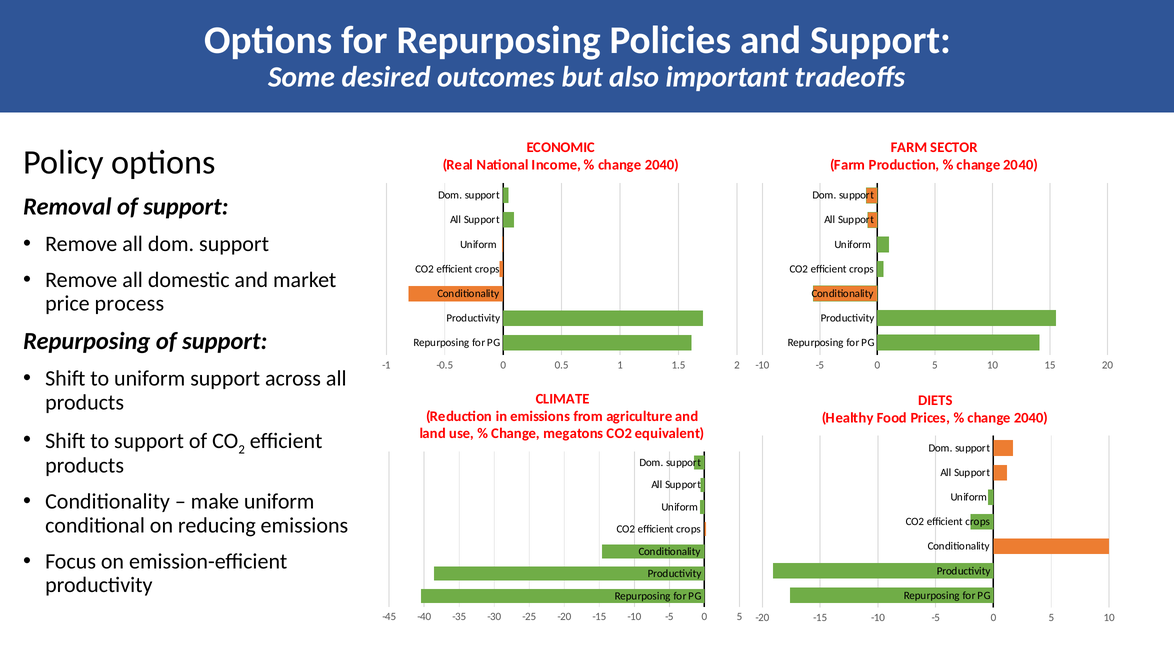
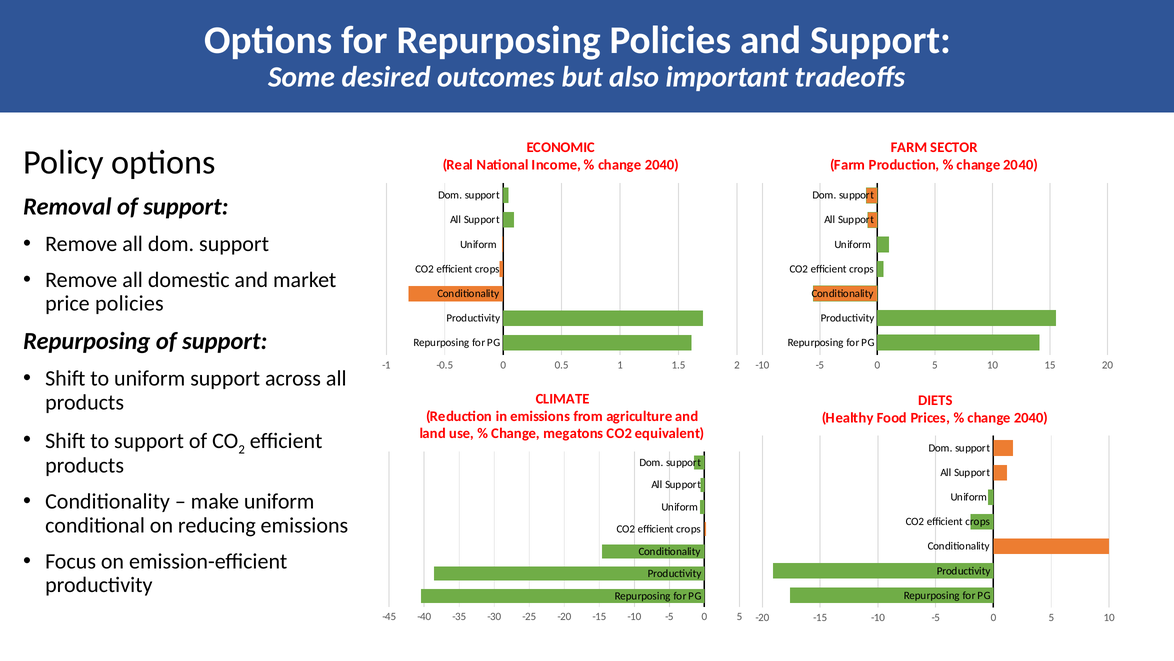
price process: process -> policies (129, 303)
